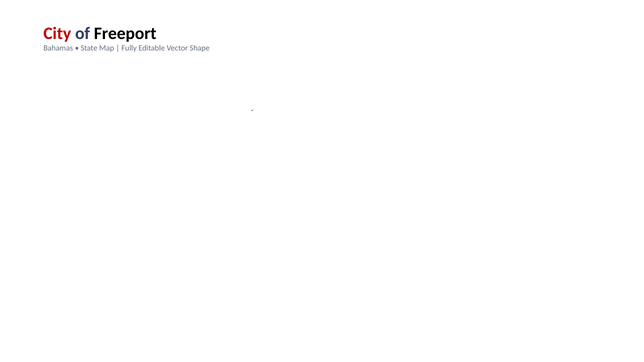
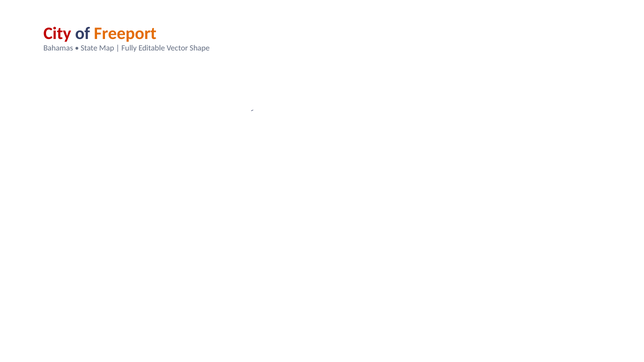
Freeport colour: black -> orange (125, 33)
